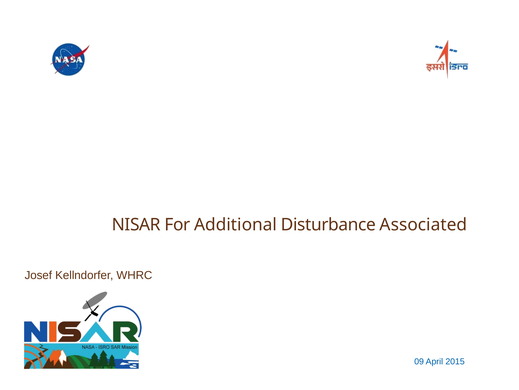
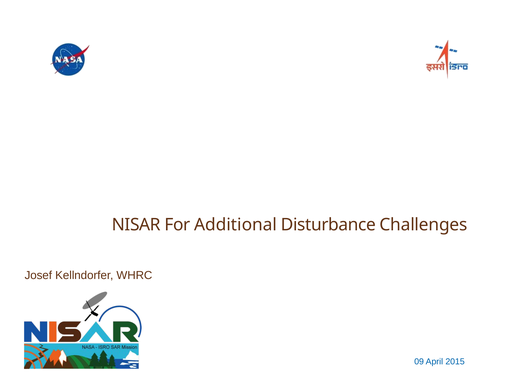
Associated: Associated -> Challenges (423, 224)
